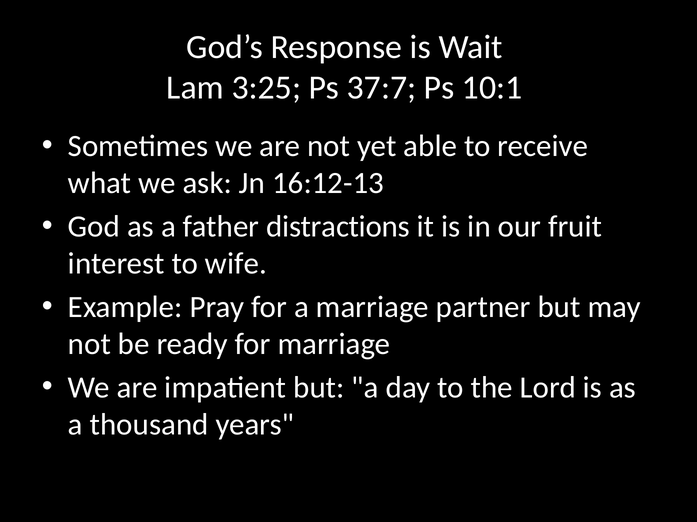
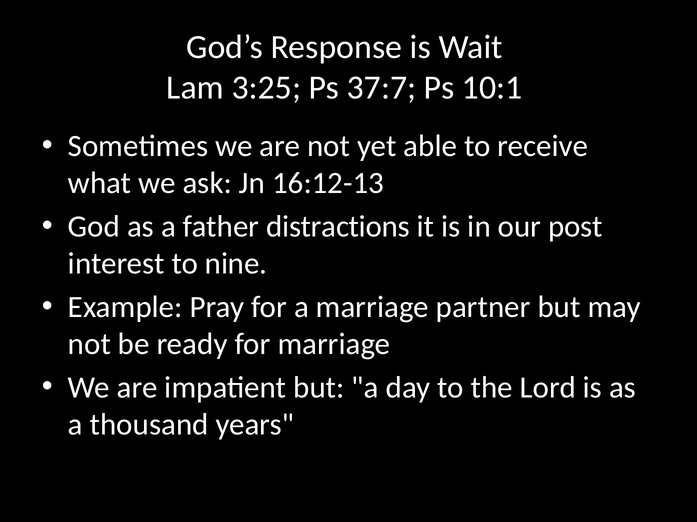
fruit: fruit -> post (575, 227)
wife: wife -> nine (236, 264)
